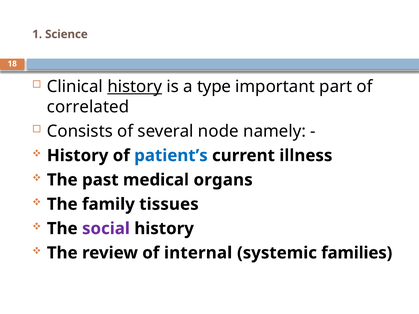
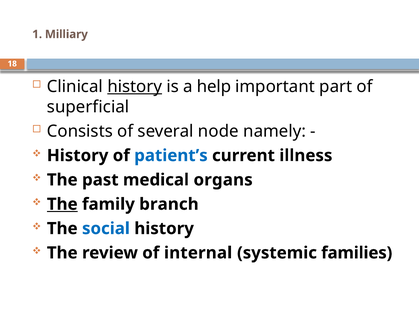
Science: Science -> Milliary (66, 34)
type: type -> help (214, 87)
correlated: correlated -> superficial (88, 107)
The underline: none -> present (62, 204)
tissues: tissues -> branch (169, 204)
social colour: purple -> blue (106, 229)
